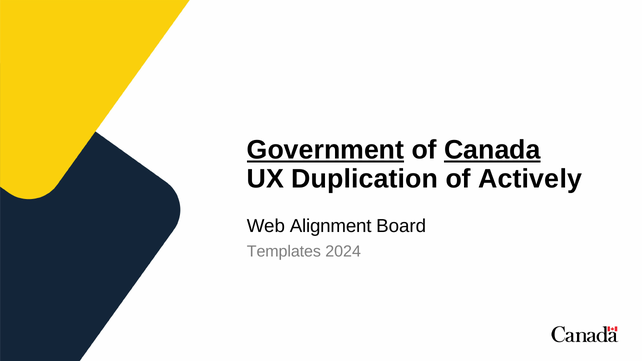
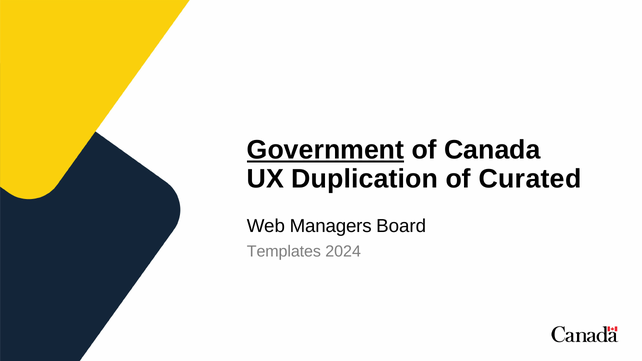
Canada underline: present -> none (492, 150)
Actively: Actively -> Curated (530, 179)
Alignment: Alignment -> Managers (331, 226)
